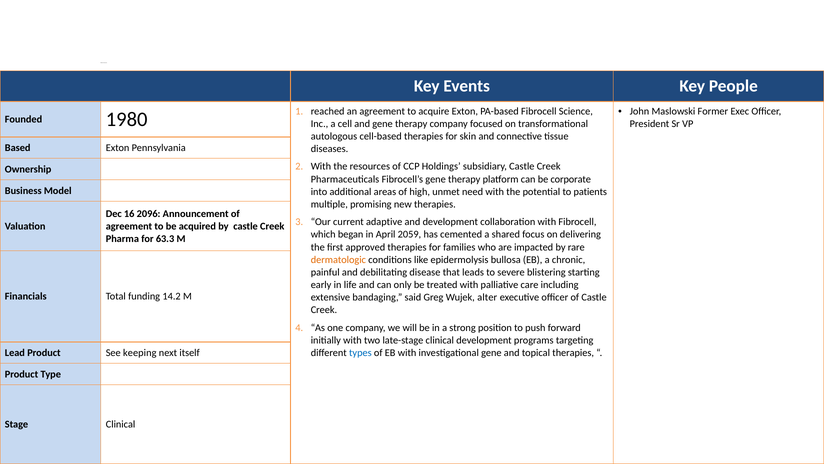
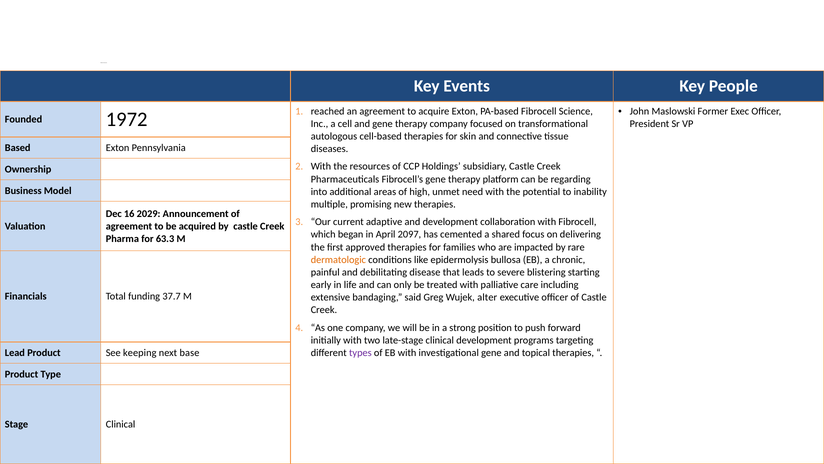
1980: 1980 -> 1972 (127, 119)
corporate: corporate -> regarding (571, 179)
patients: patients -> inability (590, 192)
2096: 2096 -> 2029 (149, 213)
2059: 2059 -> 2097 (409, 234)
14.2: 14.2 -> 37.7 (172, 296)
itself: itself -> base (189, 352)
types colour: blue -> purple (360, 352)
